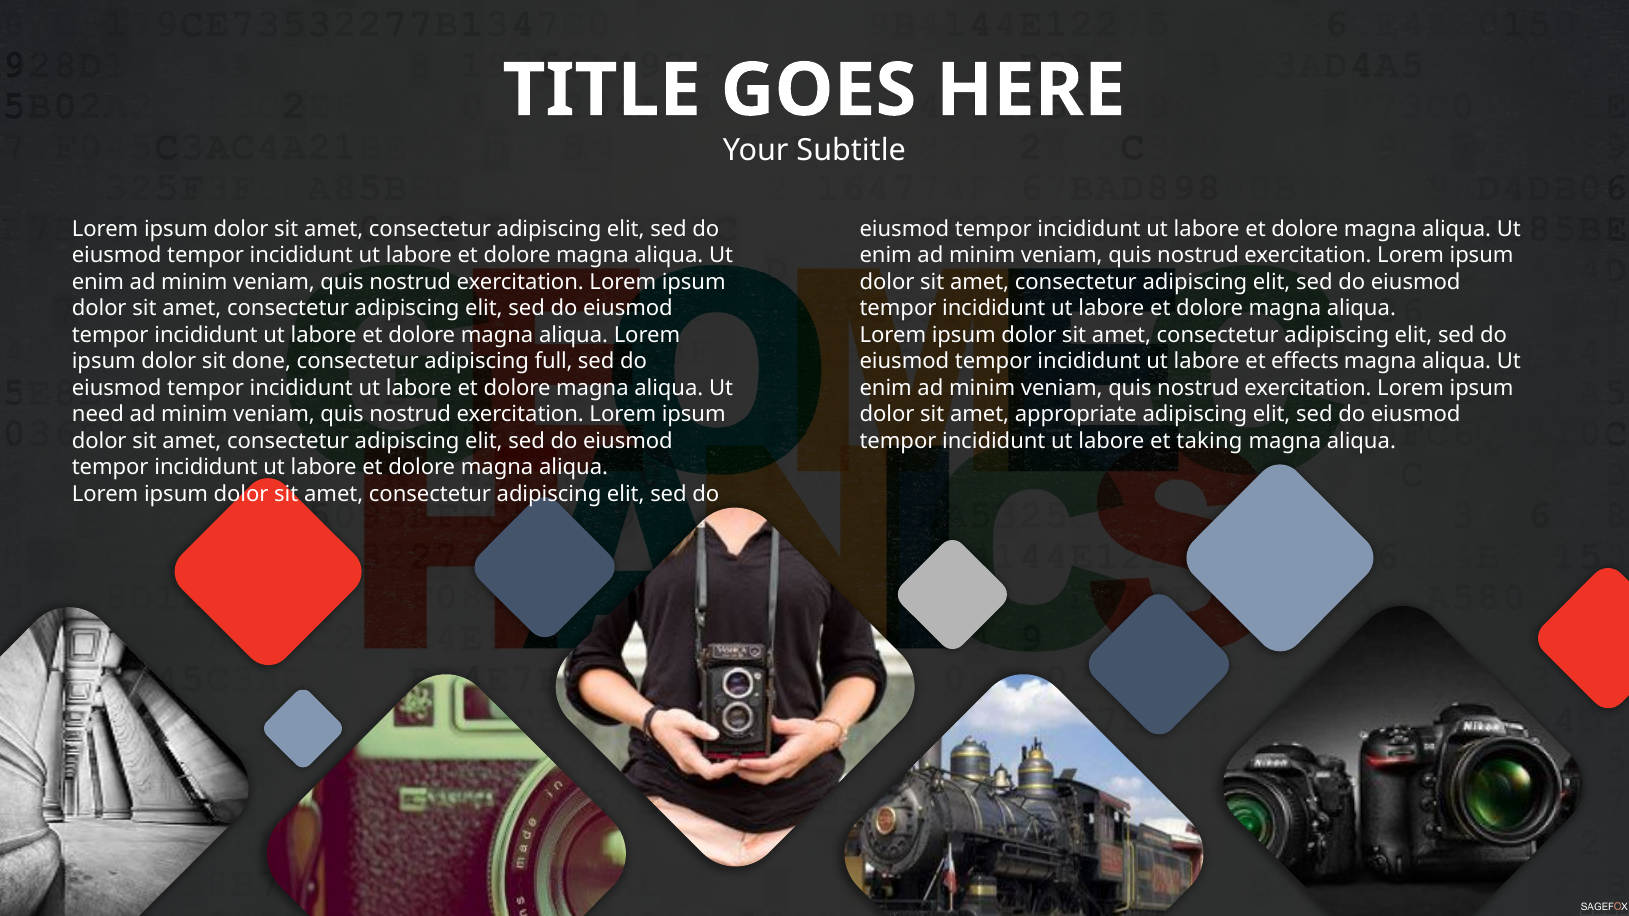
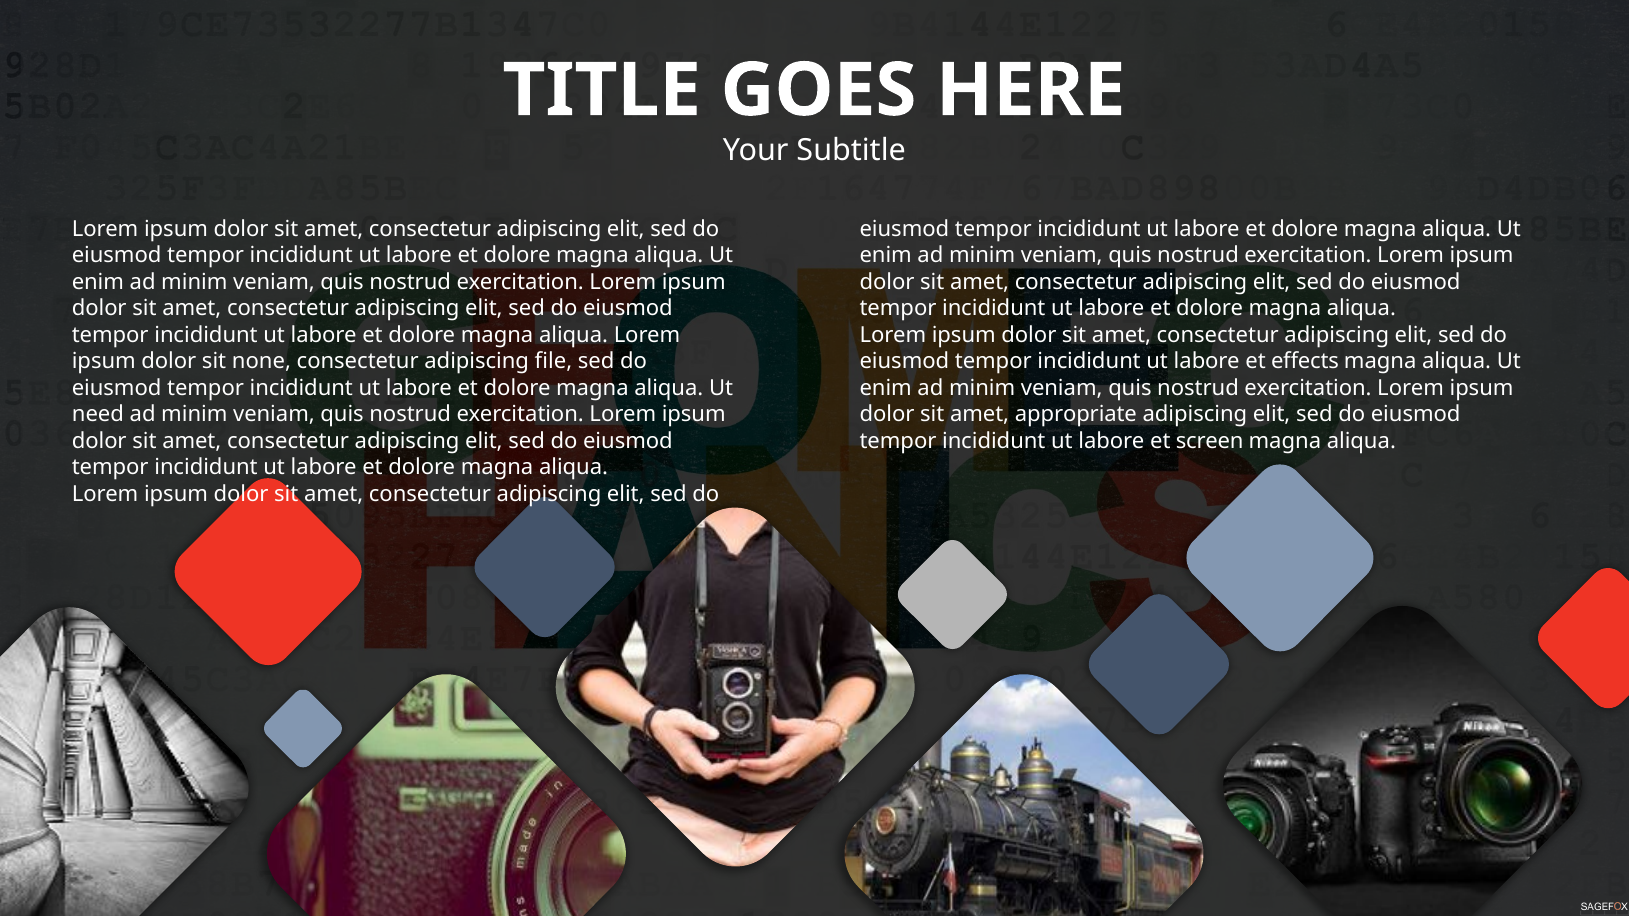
done: done -> none (261, 362)
full: full -> file (553, 362)
taking: taking -> screen (1210, 441)
